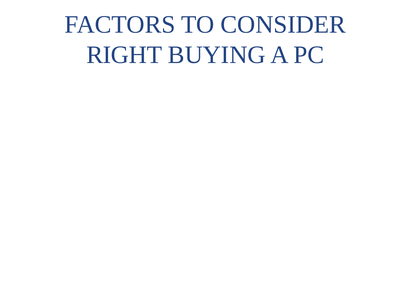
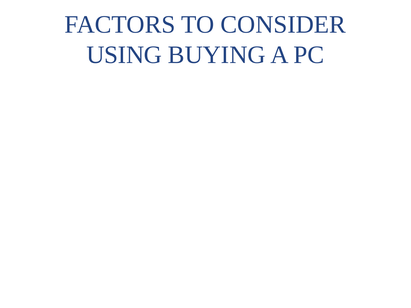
RIGHT: RIGHT -> USING (124, 55)
